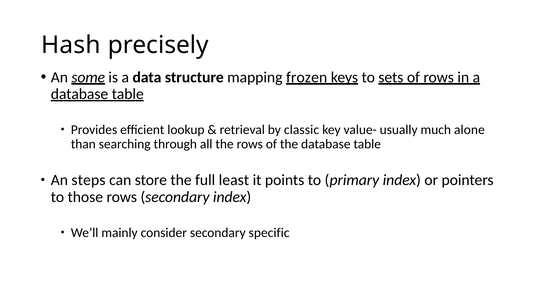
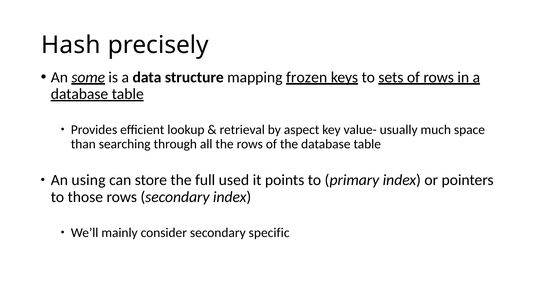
classic: classic -> aspect (302, 130)
alone: alone -> space (469, 130)
steps: steps -> using (88, 180)
least: least -> used (234, 180)
